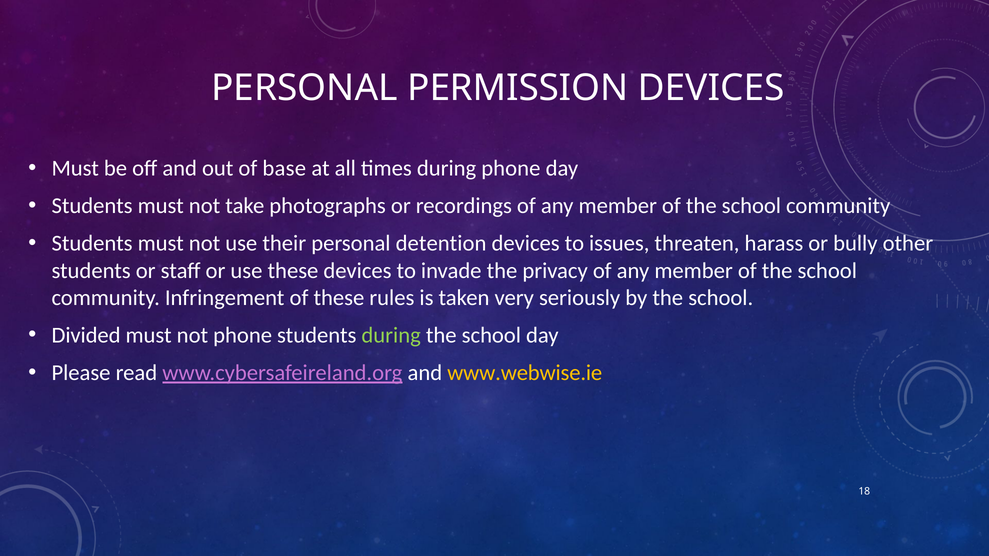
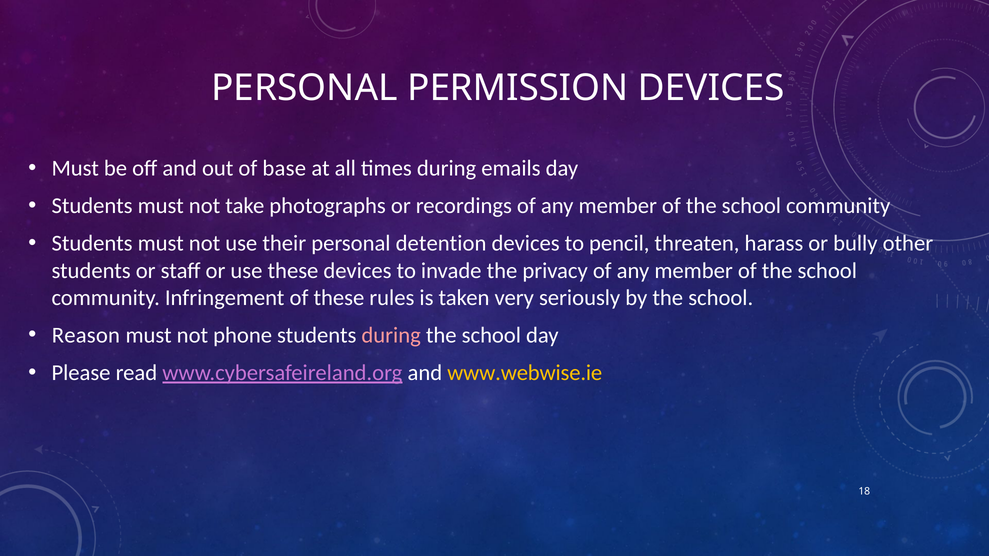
during phone: phone -> emails (511, 169)
issues: issues -> pencil (619, 244)
Divided: Divided -> Reason (86, 335)
during colour: light green -> pink (391, 335)
